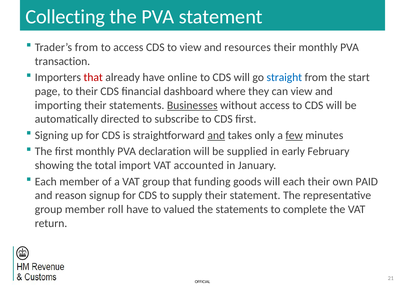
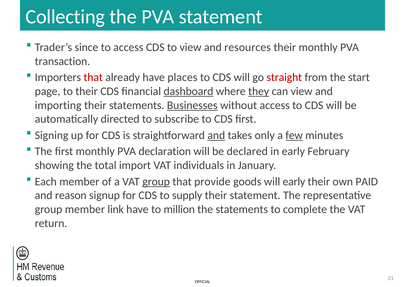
Trader’s from: from -> since (86, 47)
online: online -> places (182, 77)
straight colour: blue -> red (284, 77)
dashboard underline: none -> present (188, 91)
they underline: none -> present (259, 91)
supplied: supplied -> declared (247, 151)
accounted: accounted -> individuals (199, 165)
group underline: none -> present (156, 181)
funding: funding -> provide (212, 181)
will each: each -> early (294, 181)
roll: roll -> link (116, 209)
valued: valued -> million (179, 209)
